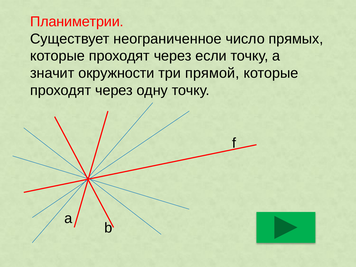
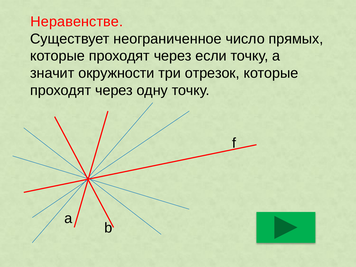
Планиметрии: Планиметрии -> Неравенстве (77, 22)
прямой: прямой -> отрезок (212, 73)
